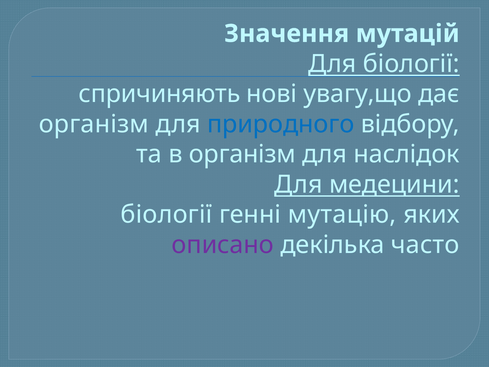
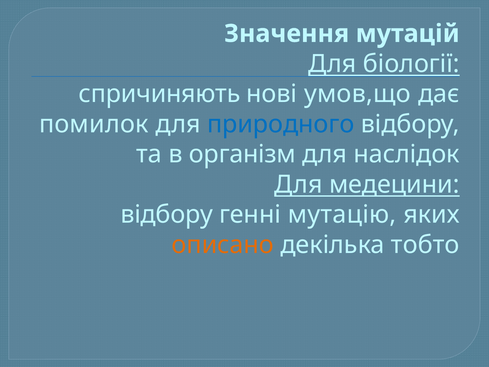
увагу,що: увагу,що -> умов,що (357, 94)
організм: організм -> помилок (94, 124)
біології: біології -> відбору (167, 214)
описано colour: purple -> orange (223, 245)
часто: часто -> тобто (425, 245)
